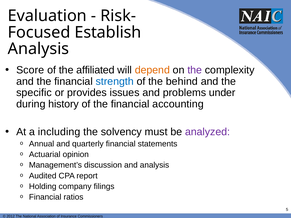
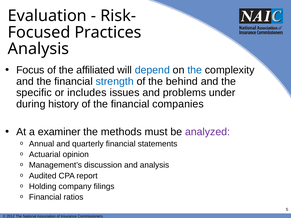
Establish: Establish -> Practices (108, 32)
Score: Score -> Focus (30, 70)
depend colour: orange -> blue (152, 70)
the colour: purple -> blue (195, 70)
provides: provides -> includes (87, 93)
accounting: accounting -> companies (178, 104)
including: including -> examiner (59, 132)
solvency: solvency -> methods (121, 132)
